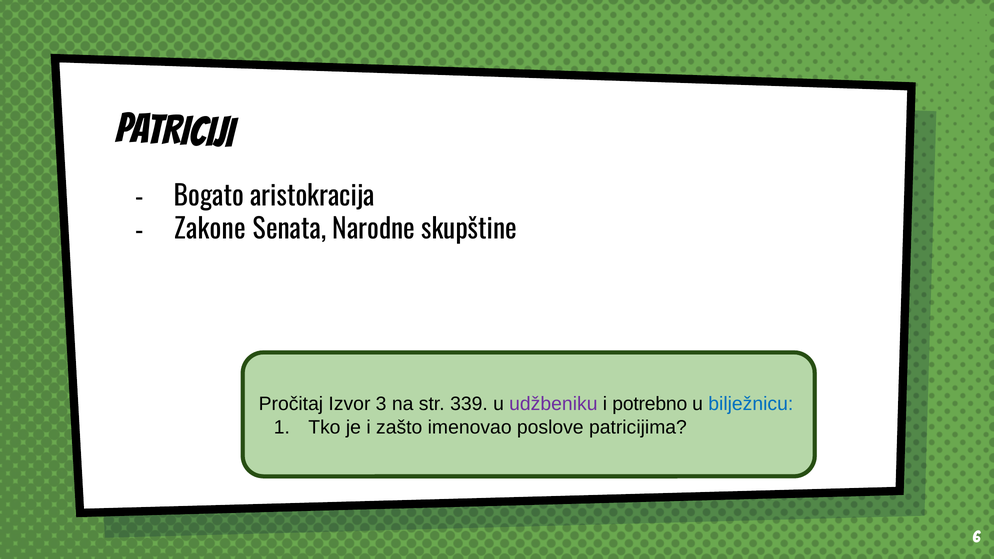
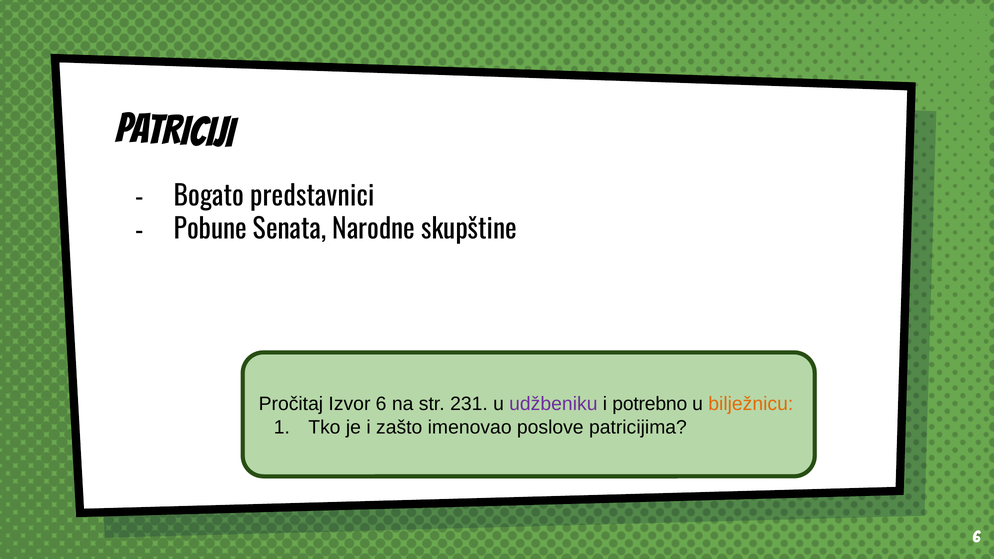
aristokracija: aristokracija -> predstavnici (312, 196)
Zakone: Zakone -> Pobune (210, 230)
Izvor 3: 3 -> 6 (381, 404)
339: 339 -> 231 (469, 404)
bilježnicu colour: blue -> orange (751, 404)
